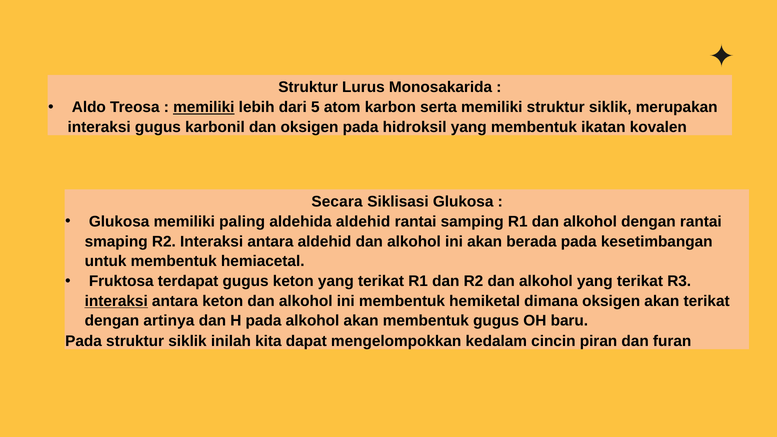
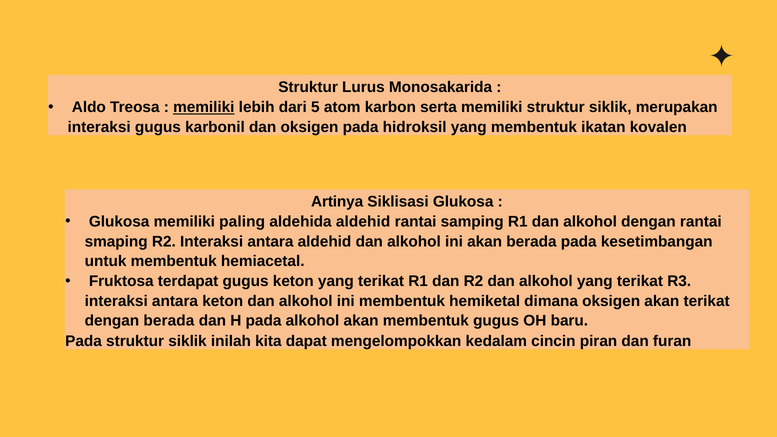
Secara: Secara -> Artinya (337, 201)
interaksi underline: present -> none (116, 301)
dengan artinya: artinya -> berada (169, 321)
